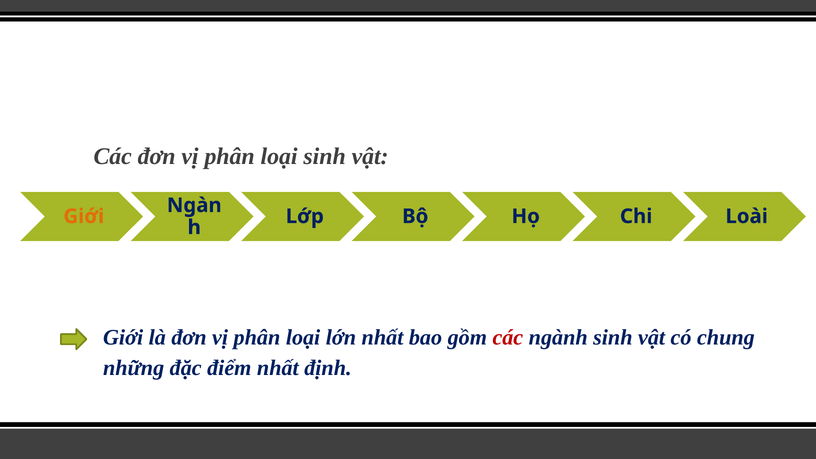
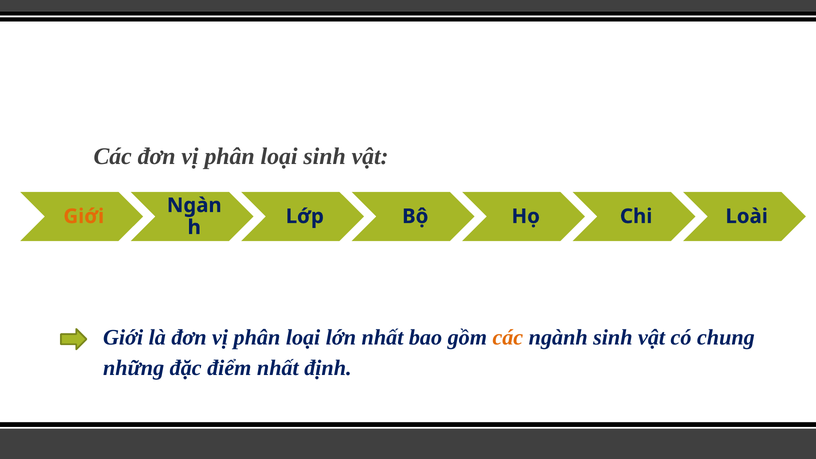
các colour: red -> orange (508, 338)
